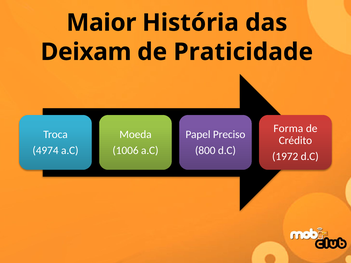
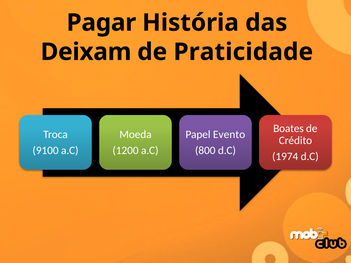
Maior: Maior -> Pagar (101, 23)
Forma: Forma -> Boates (288, 128)
Preciso: Preciso -> Evento (229, 135)
4974: 4974 -> 9100 (46, 151)
1006: 1006 -> 1200 (125, 151)
1972: 1972 -> 1974 (285, 157)
